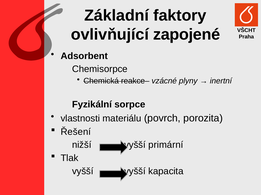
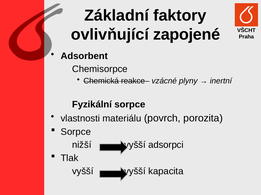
Řešení: Řešení -> Sorpce (76, 132)
primární: primární -> adsorpci (166, 145)
